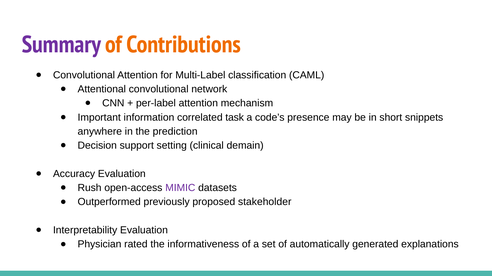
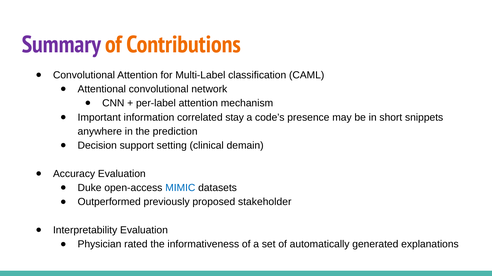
task: task -> stay (235, 118)
Rush: Rush -> Duke (90, 188)
MIMIC colour: purple -> blue (180, 188)
